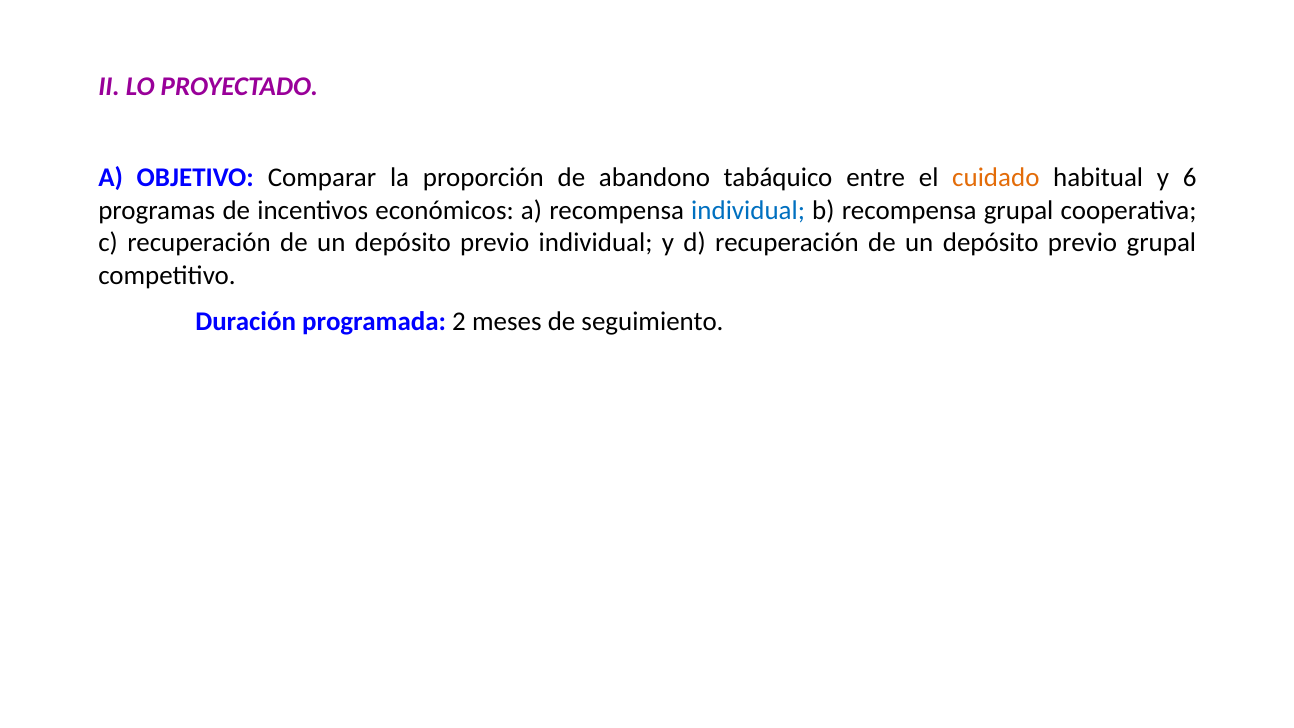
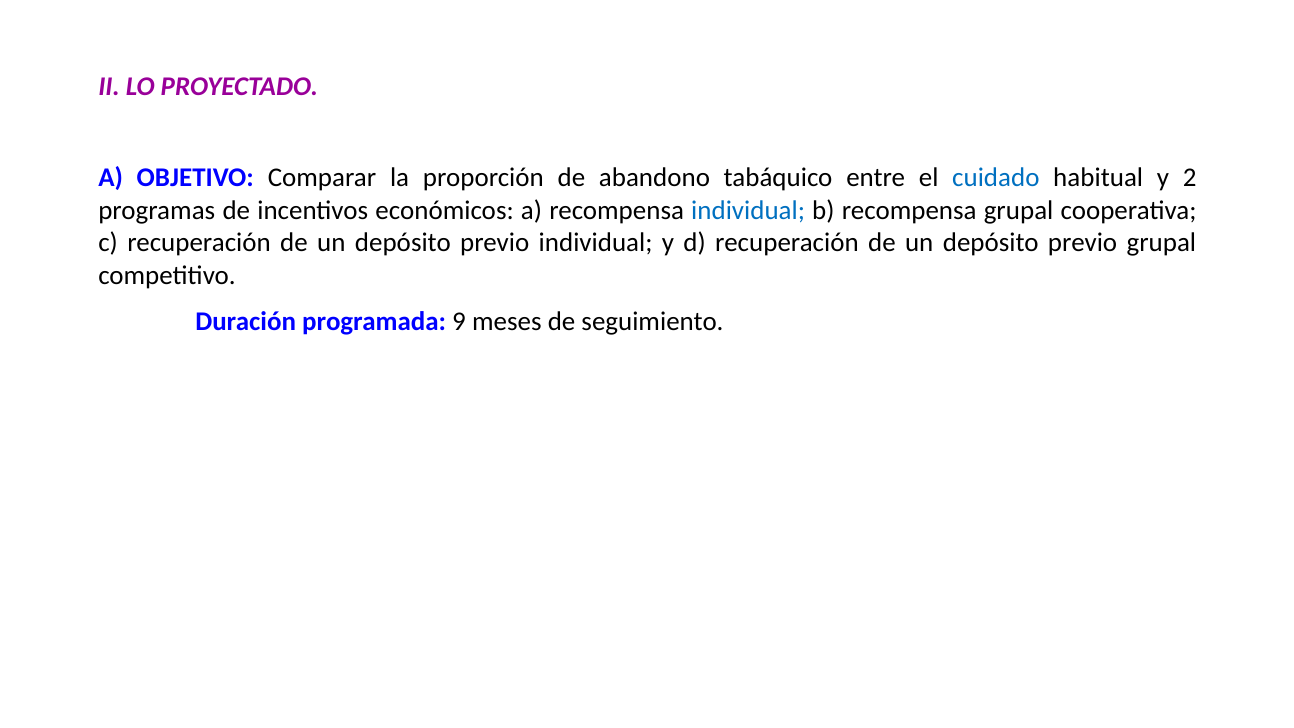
cuidado colour: orange -> blue (996, 178)
6: 6 -> 2 (1190, 178)
2: 2 -> 9 (459, 321)
